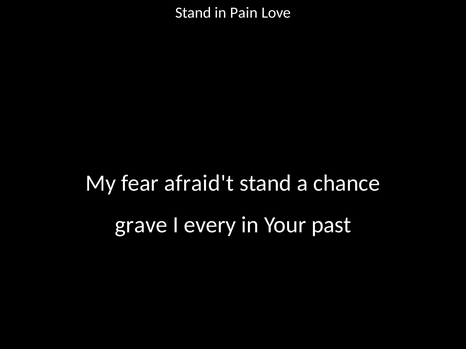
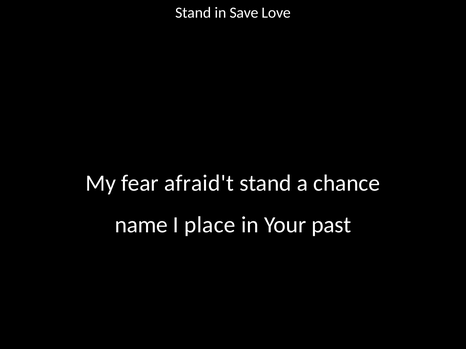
Pain: Pain -> Save (244, 13)
grave: grave -> name (141, 225)
every: every -> place (210, 225)
